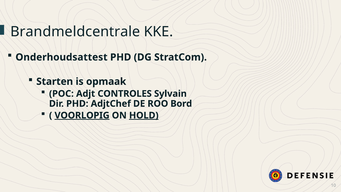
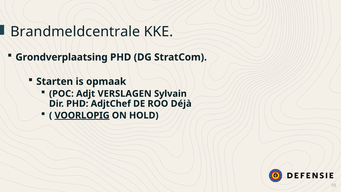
Onderhoudsattest: Onderhoudsattest -> Grondverplaatsing (62, 57)
CONTROLES: CONTROLES -> VERSLAGEN (125, 94)
Bord: Bord -> Déjà (181, 104)
HOLD underline: present -> none (144, 115)
